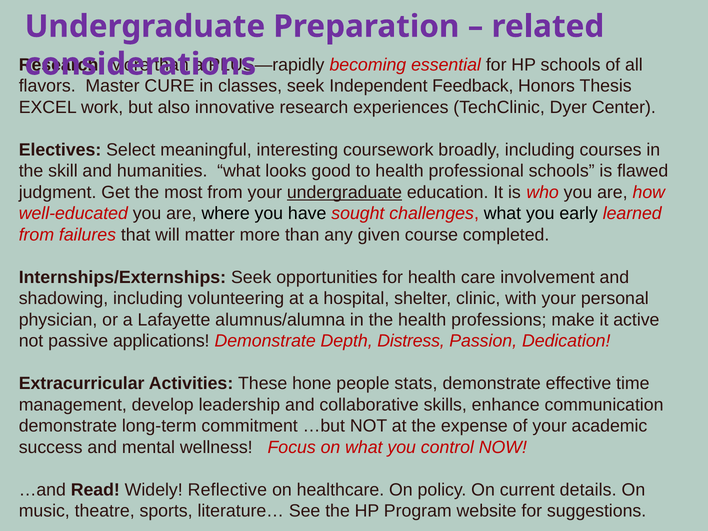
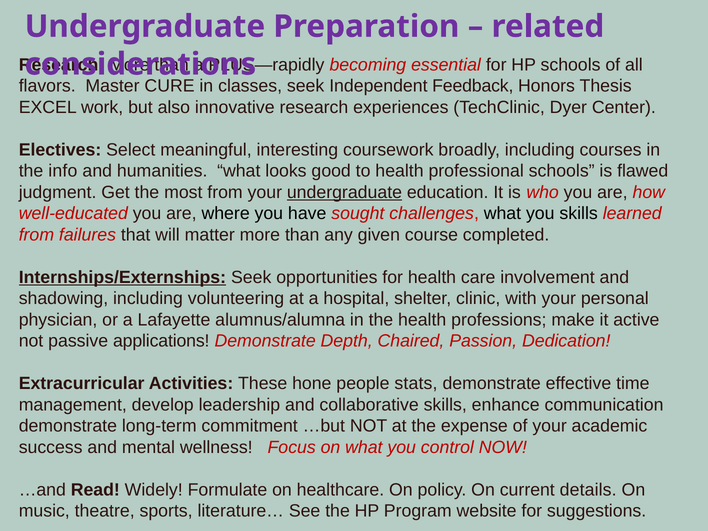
skill: skill -> info (63, 171)
you early: early -> skills (579, 214)
Internships/Externships underline: none -> present (122, 277)
Distress: Distress -> Chaired (411, 341)
Reflective: Reflective -> Formulate (227, 490)
